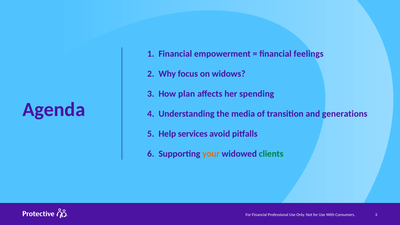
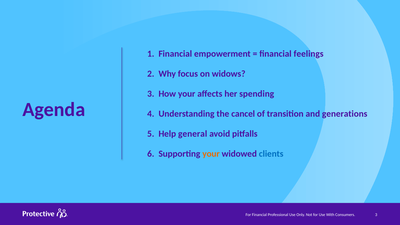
How plan: plan -> your (187, 94)
media: media -> cancel (243, 114)
services: services -> general (193, 134)
clients colour: green -> blue (271, 154)
